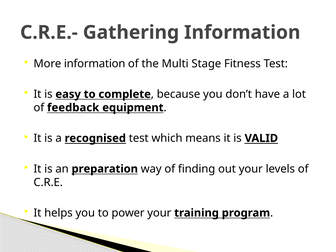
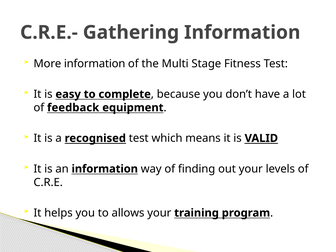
an preparation: preparation -> information (105, 169)
power: power -> allows (128, 213)
